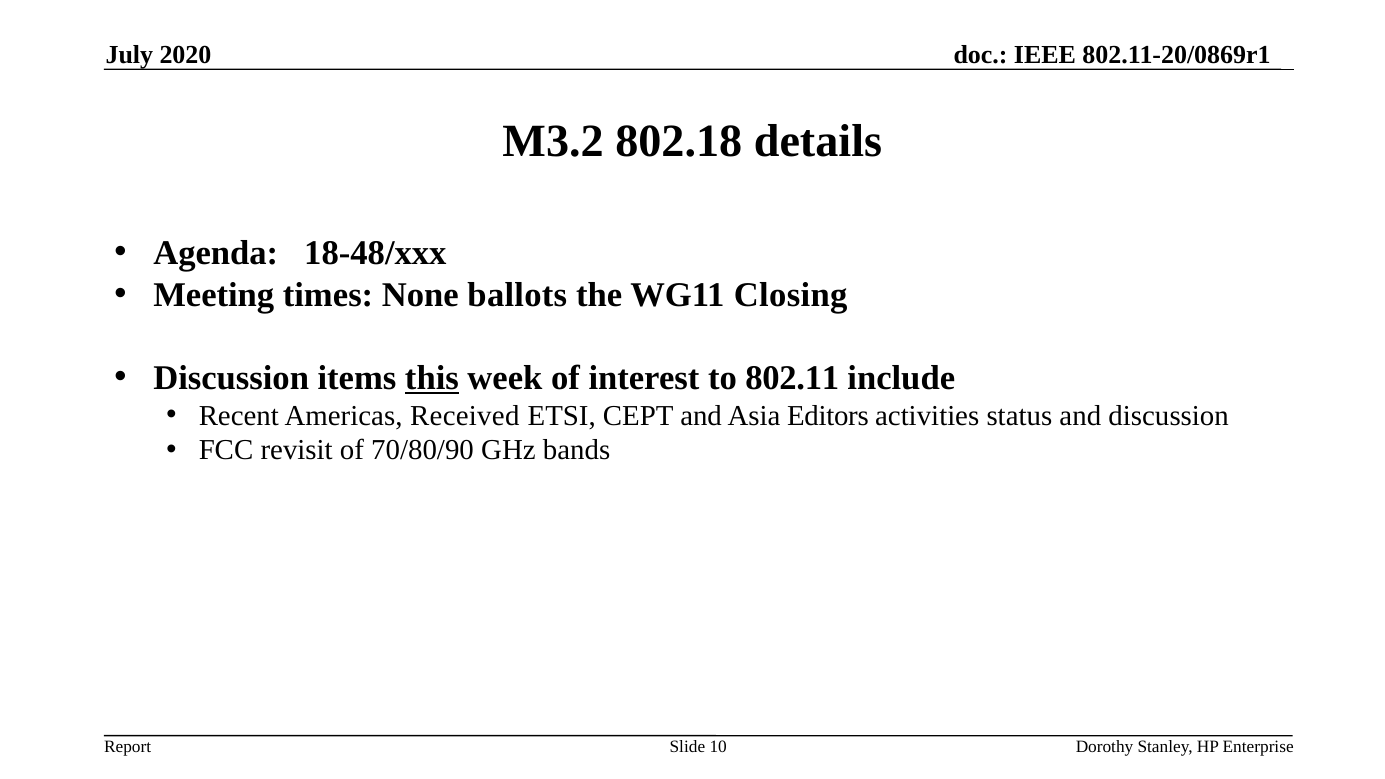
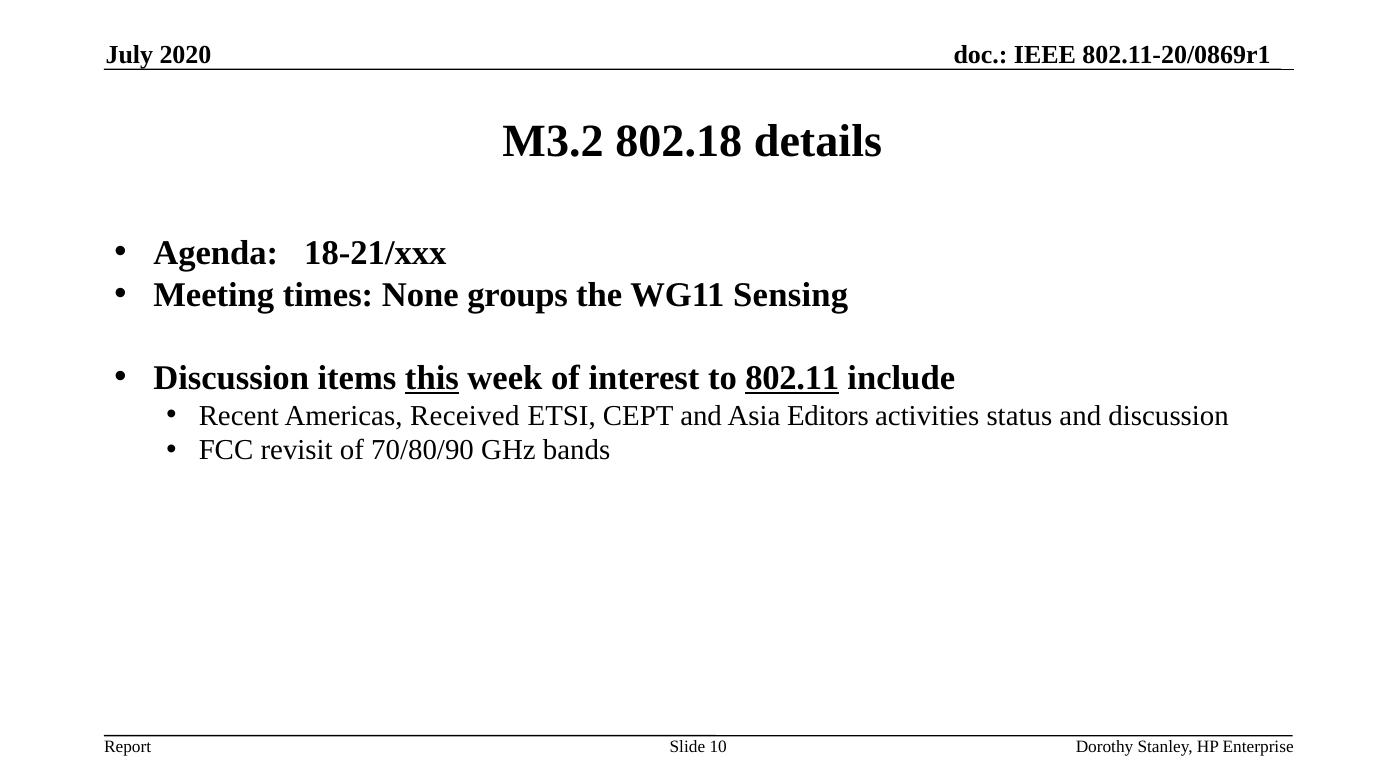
18-48/xxx: 18-48/xxx -> 18-21/xxx (375, 253)
ballots: ballots -> groups (518, 295)
Closing: Closing -> Sensing (791, 295)
802.11 underline: none -> present (792, 378)
